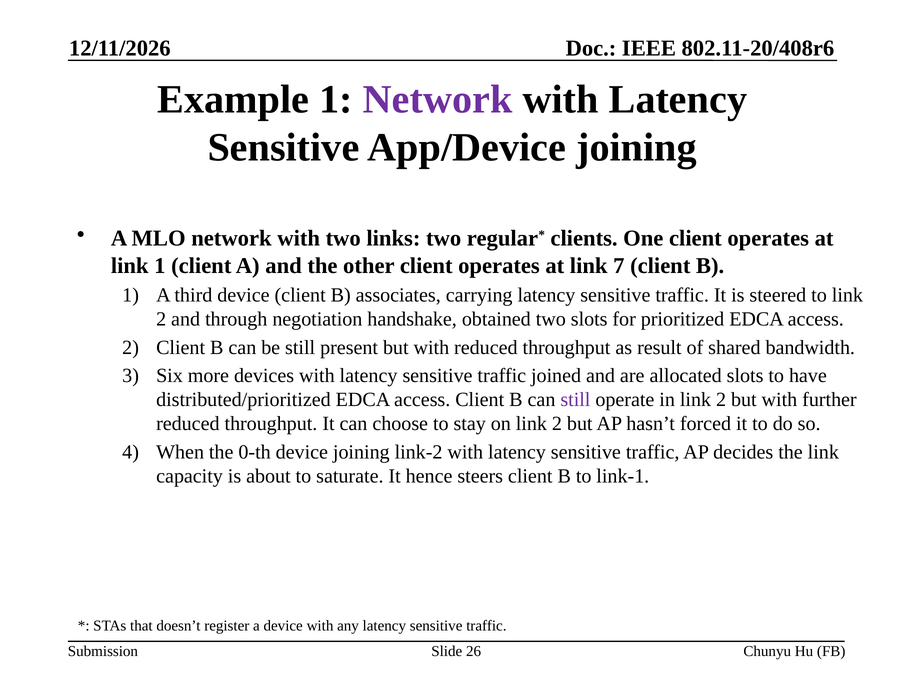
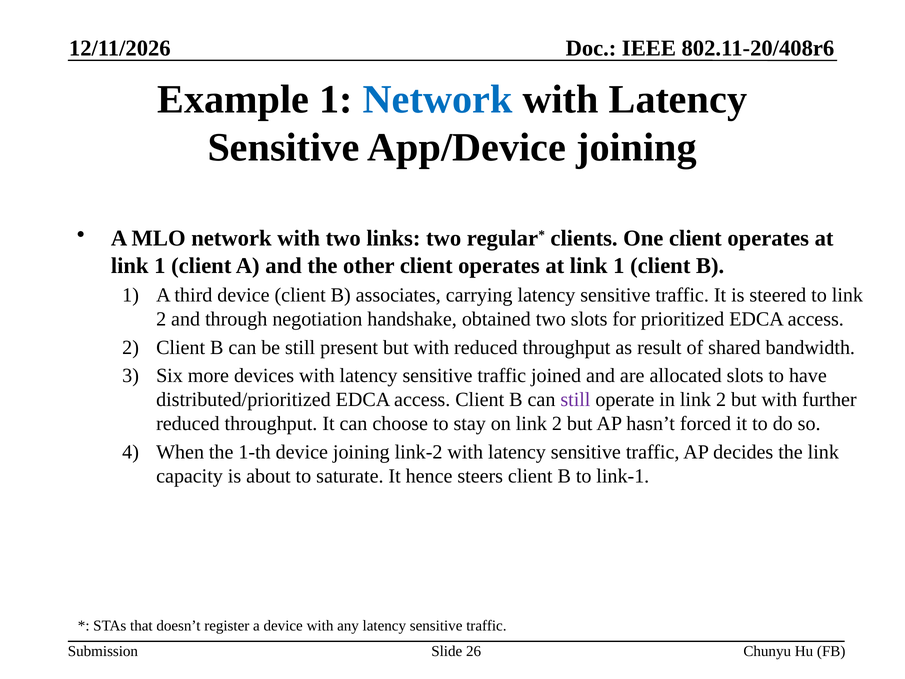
Network colour: purple -> blue (438, 99)
7: 7 -> 1 (619, 266)
0-th: 0-th -> 1-th (255, 452)
